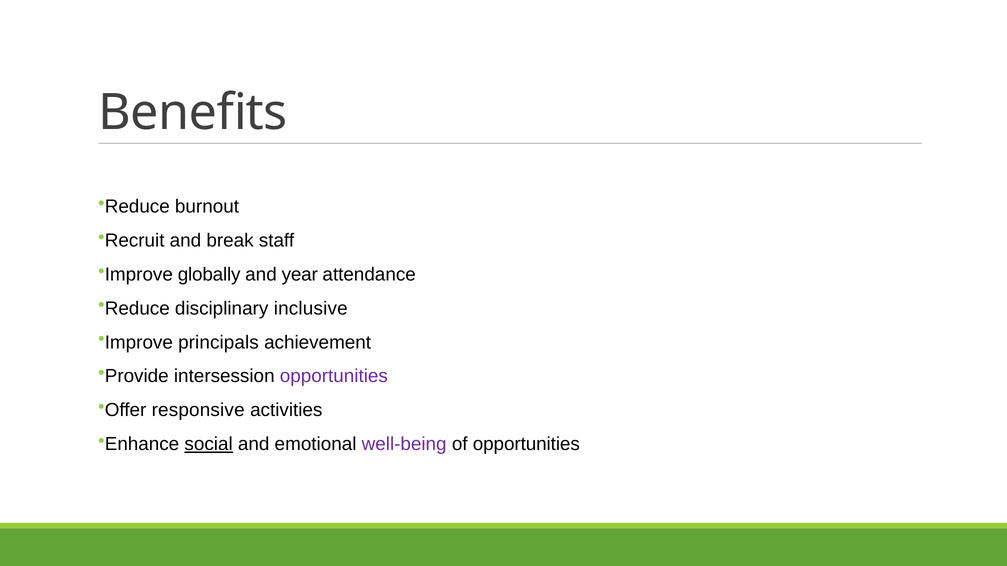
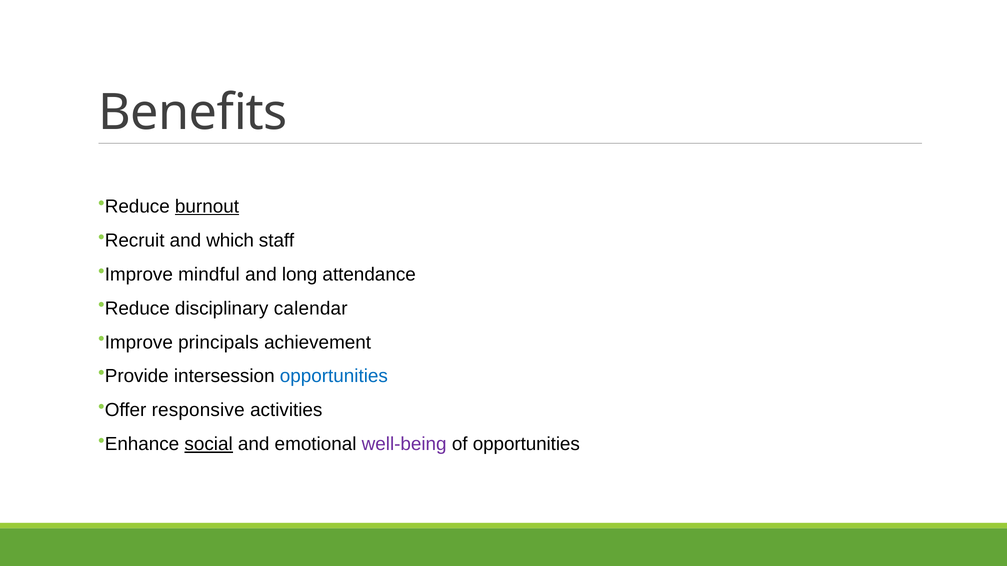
burnout underline: none -> present (207, 207)
break: break -> which (230, 241)
globally: globally -> mindful (209, 275)
year: year -> long (300, 275)
inclusive: inclusive -> calendar (311, 309)
opportunities colour: purple -> blue (334, 377)
